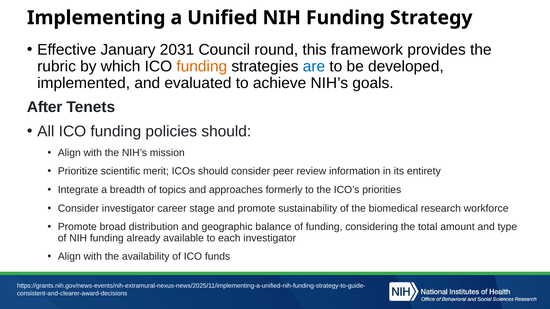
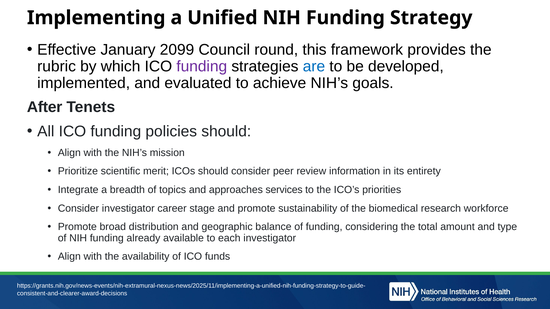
2031: 2031 -> 2099 (177, 50)
funding colour: orange -> purple (202, 66)
formerly: formerly -> services (284, 190)
